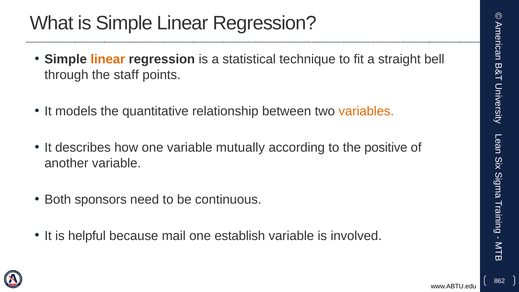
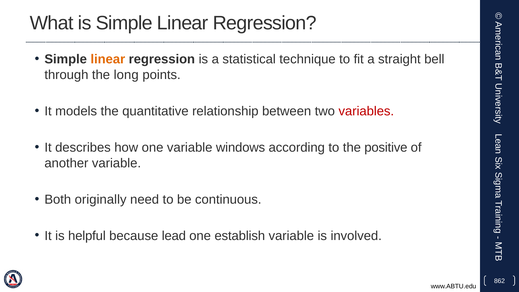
staff: staff -> long (126, 75)
variables colour: orange -> red (366, 111)
mutually: mutually -> windows (241, 148)
sponsors: sponsors -> originally (101, 199)
mail: mail -> lead (174, 236)
